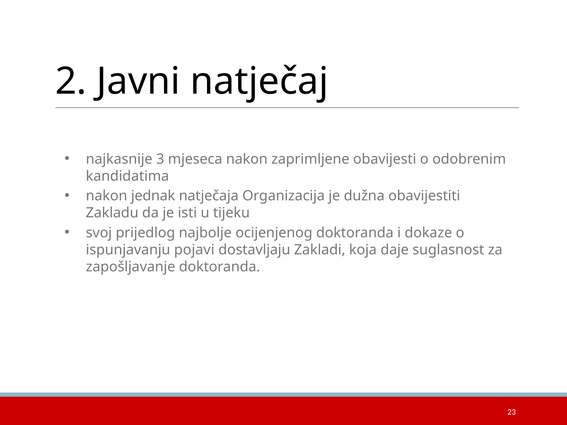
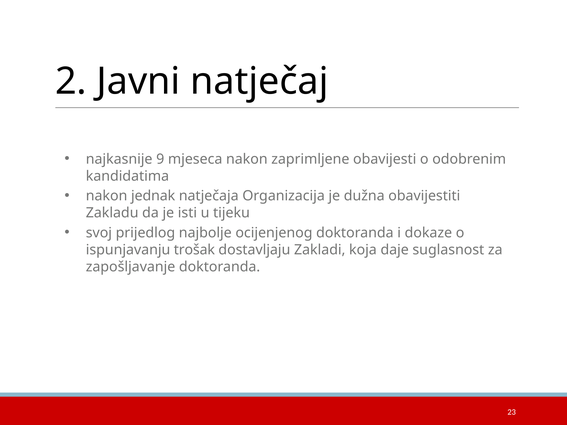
3: 3 -> 9 (160, 159)
pojavi: pojavi -> trošak (194, 250)
